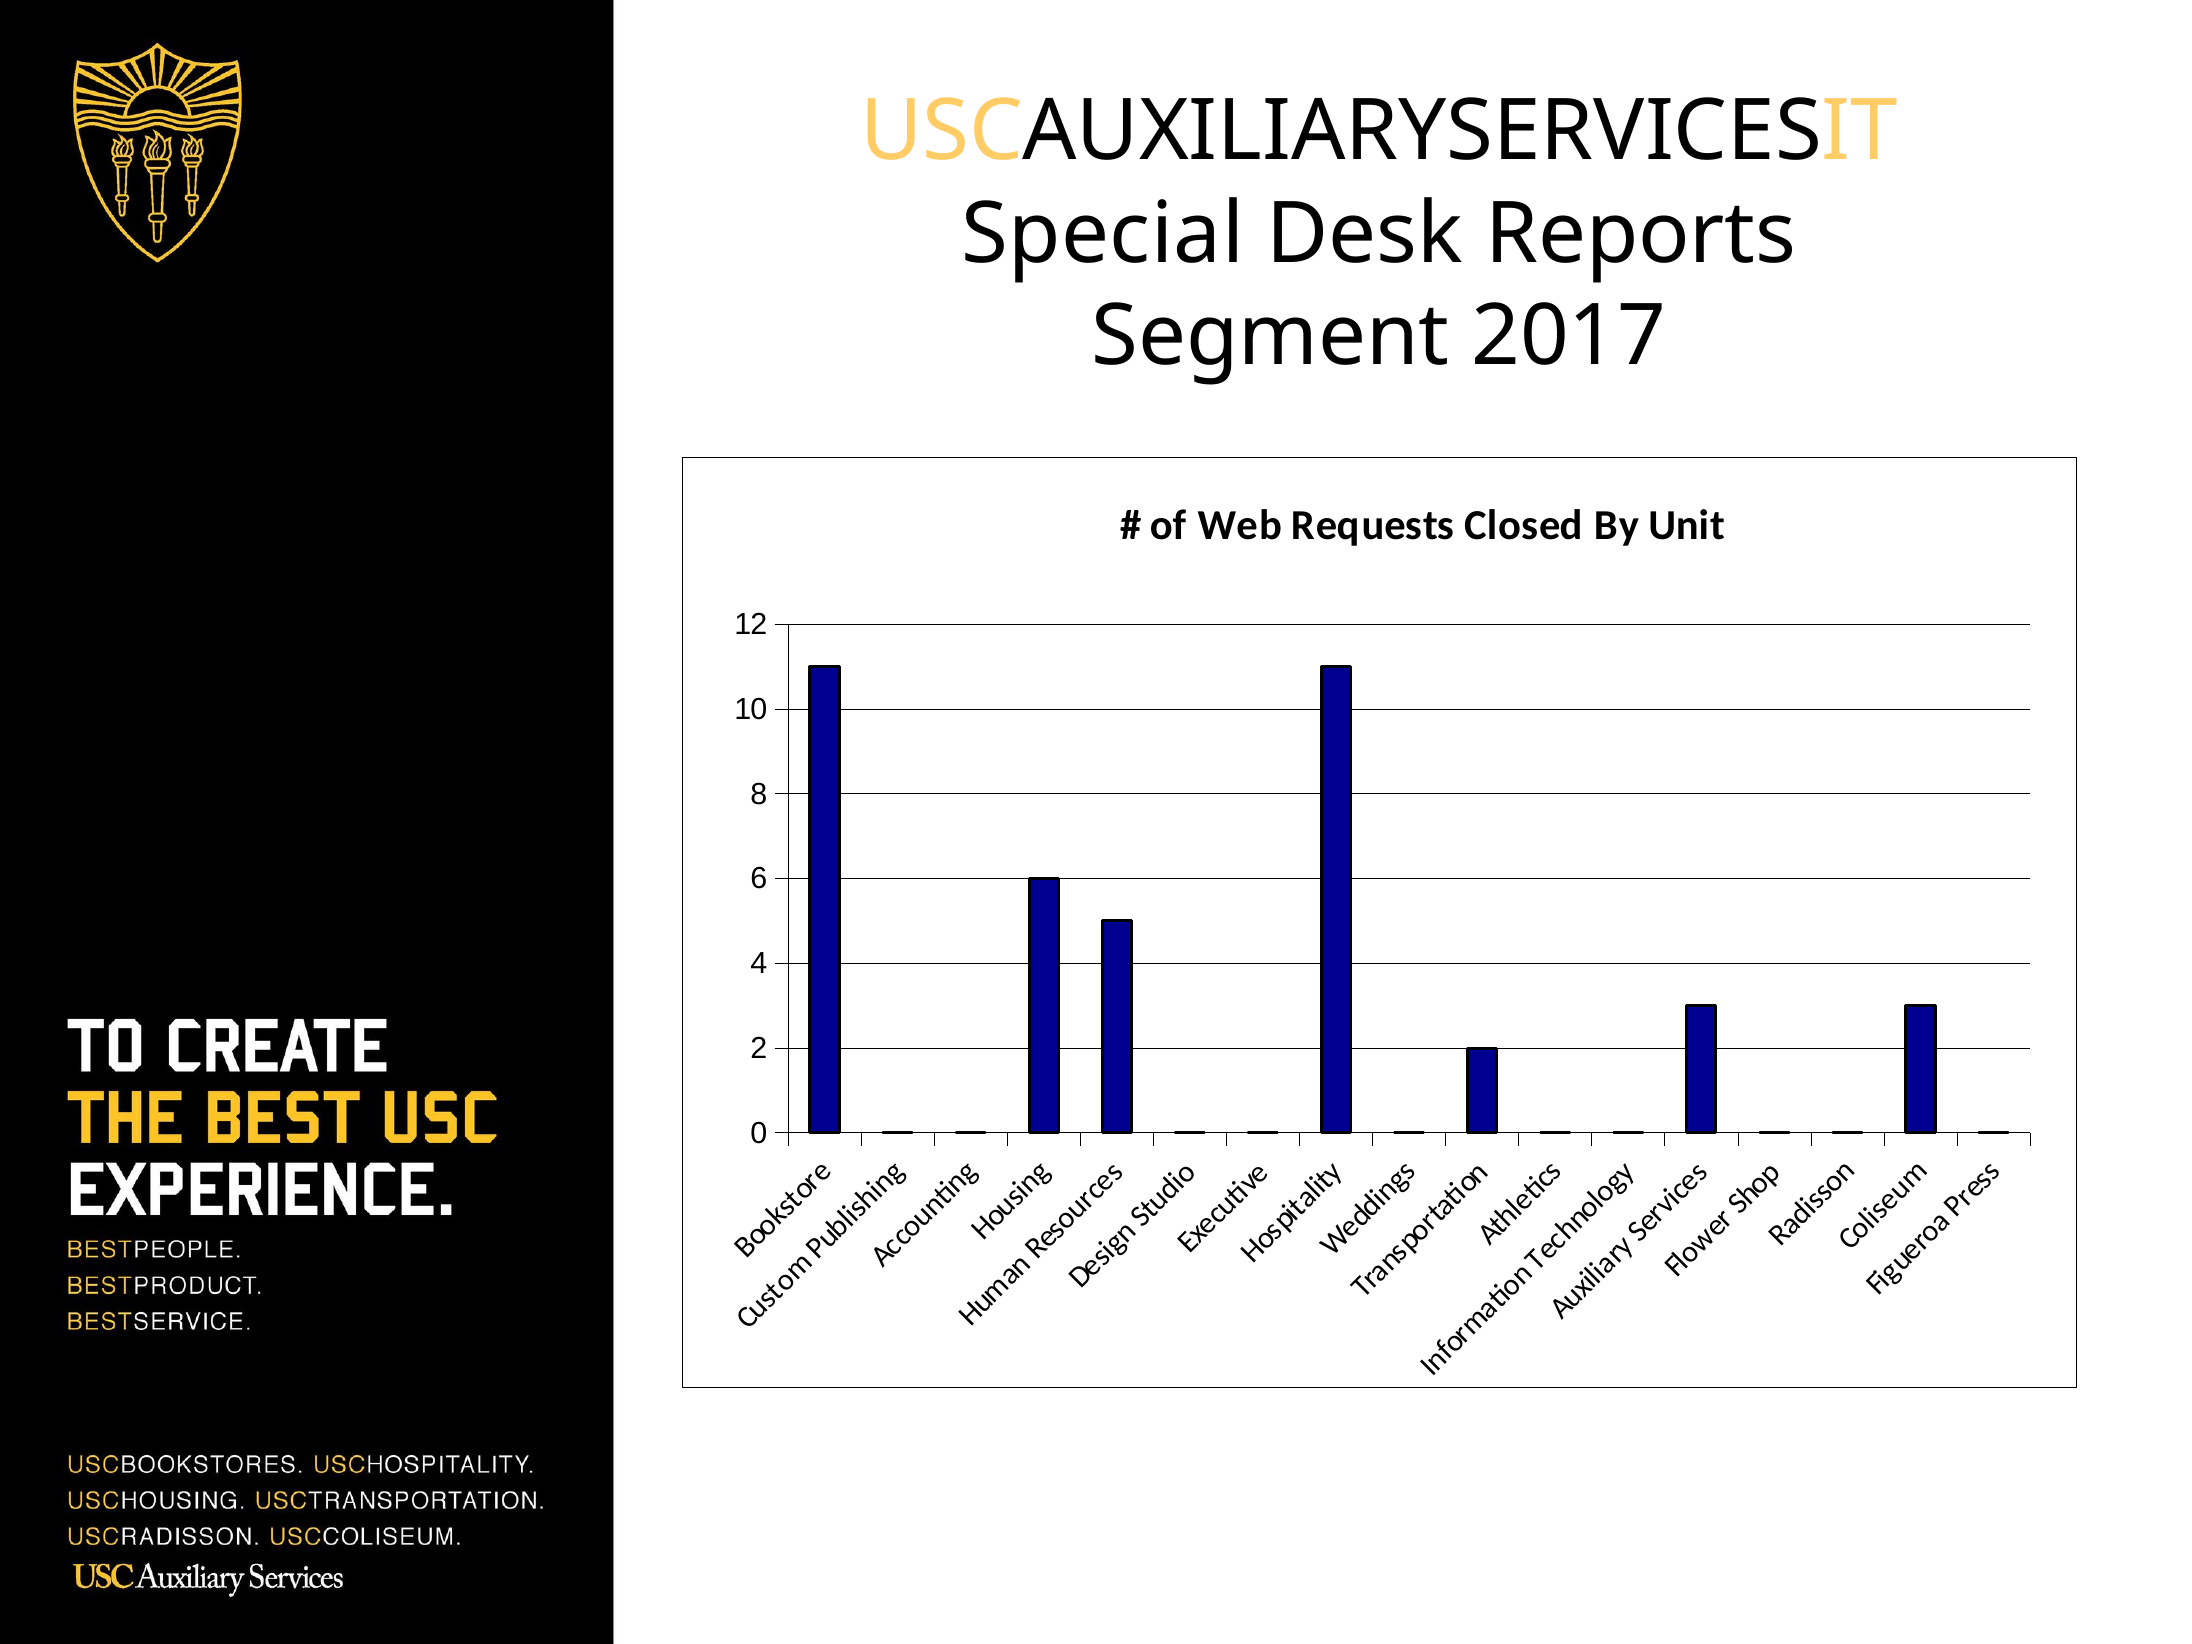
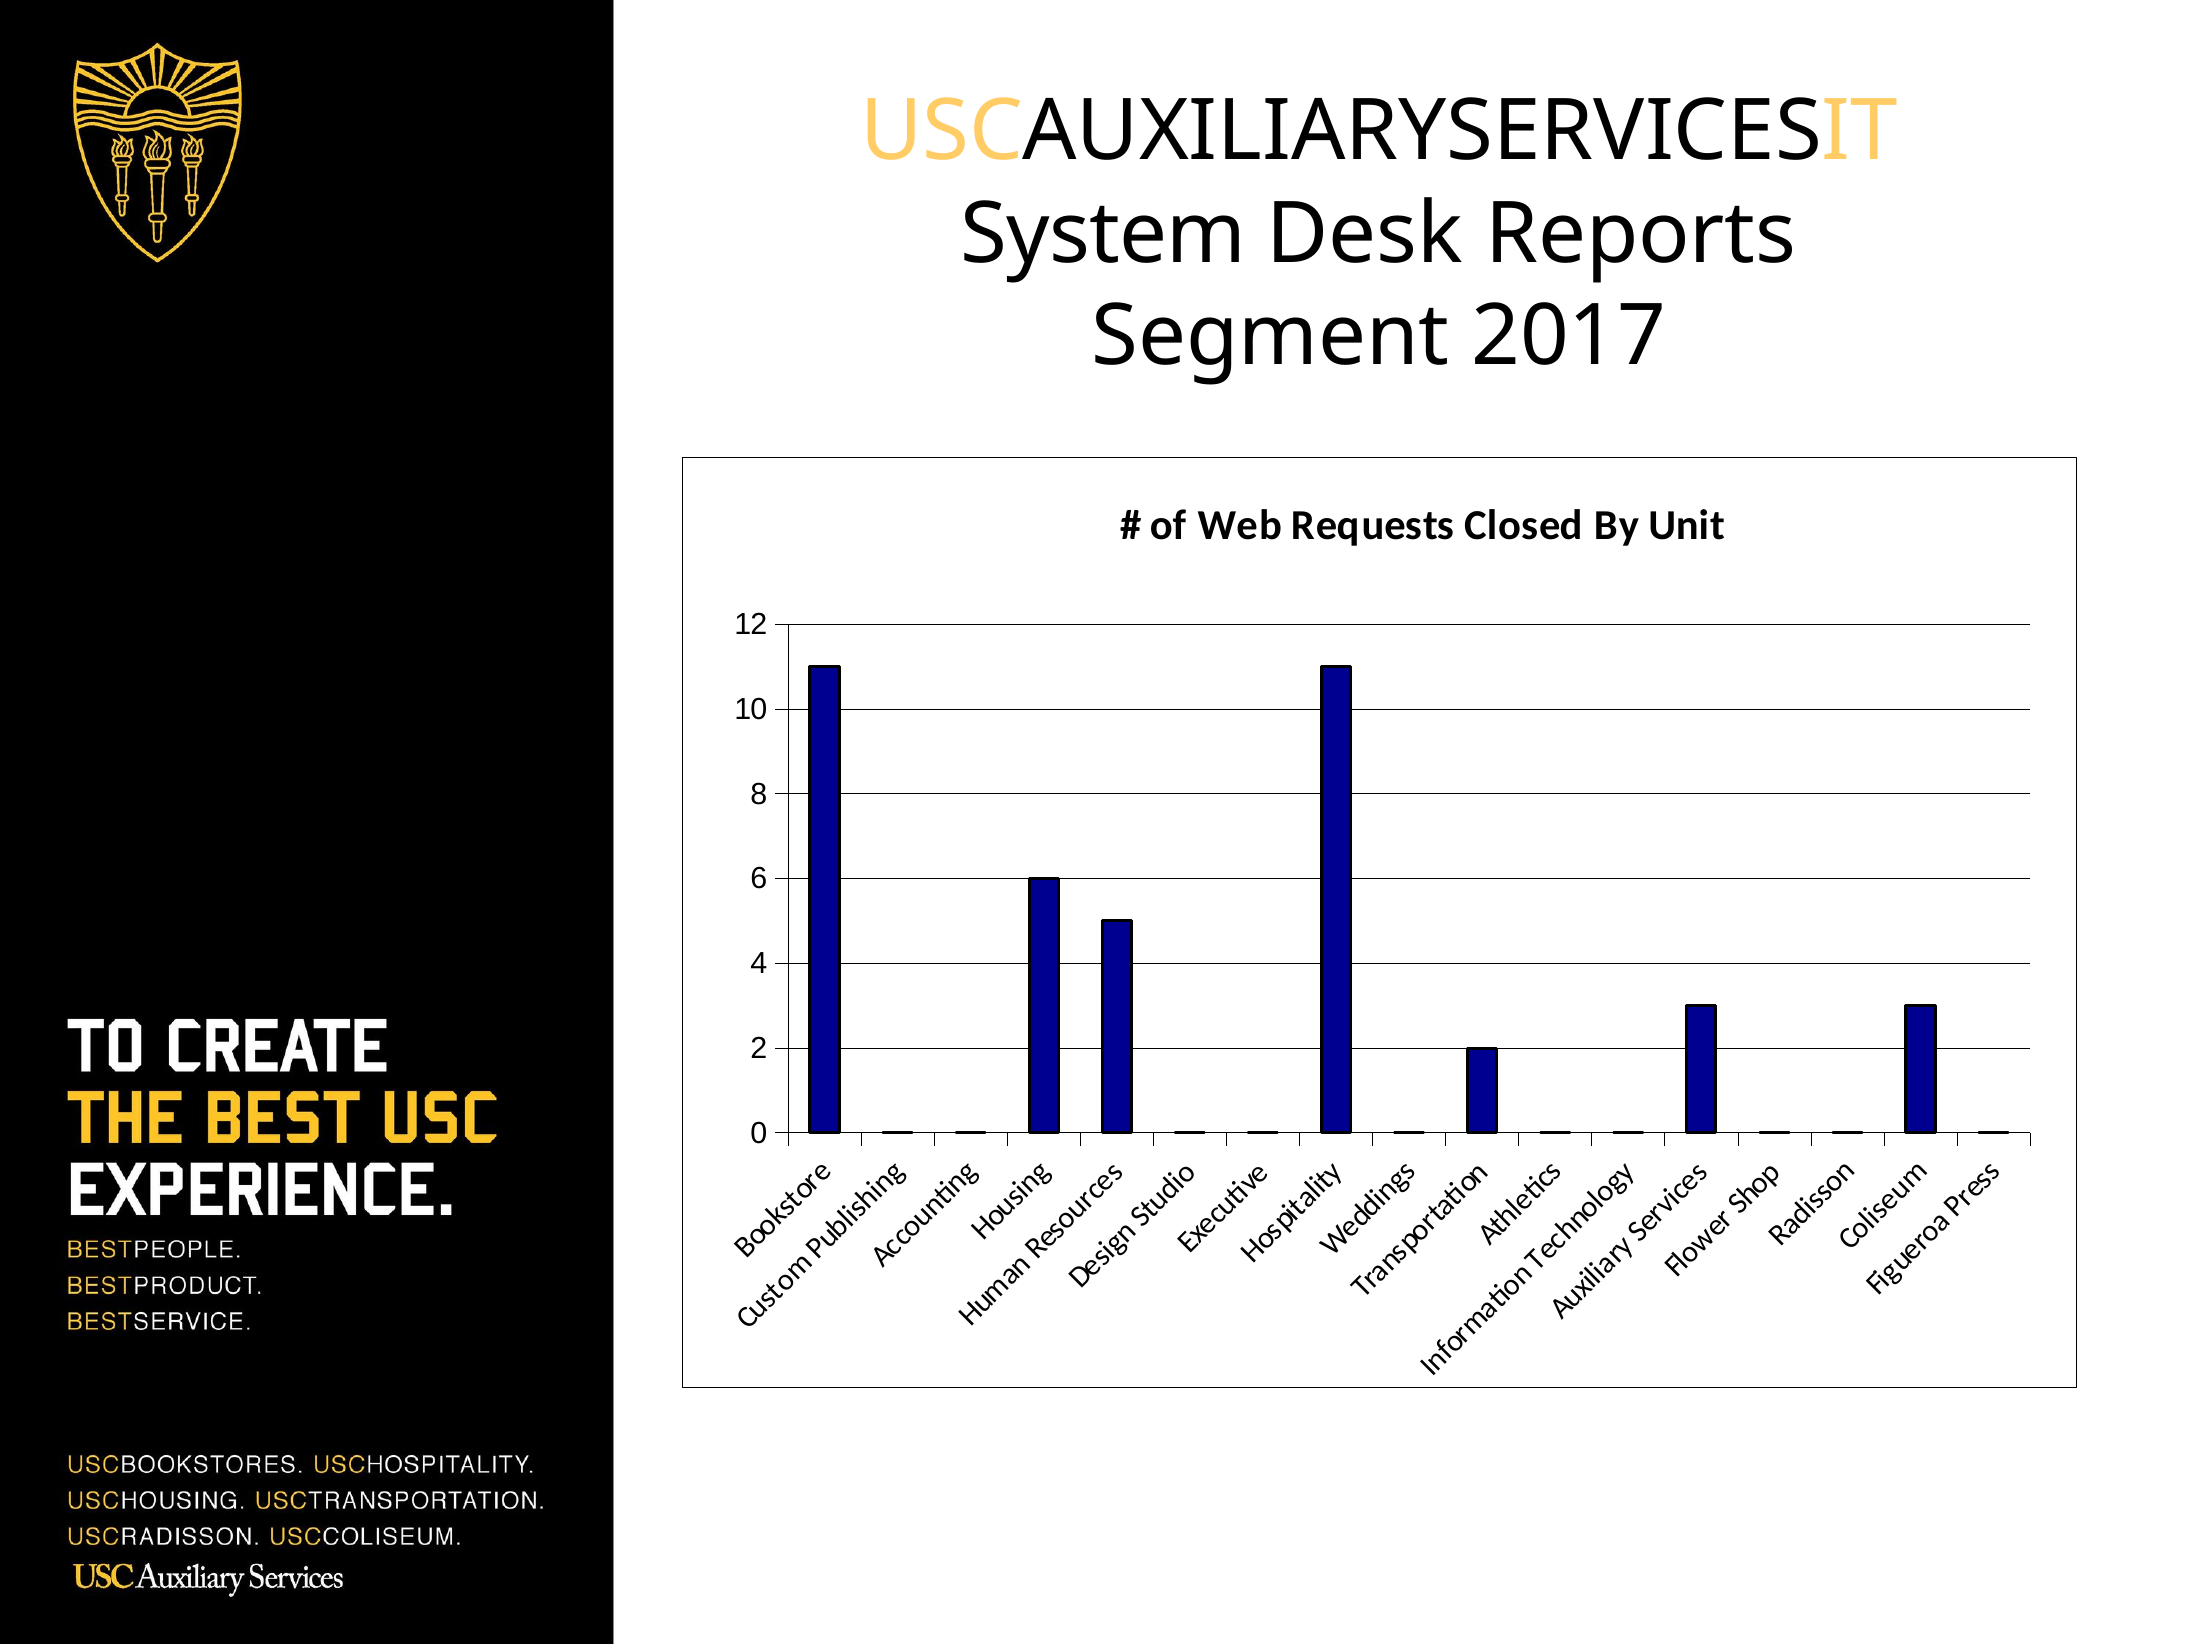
Special: Special -> System (1103, 234)
